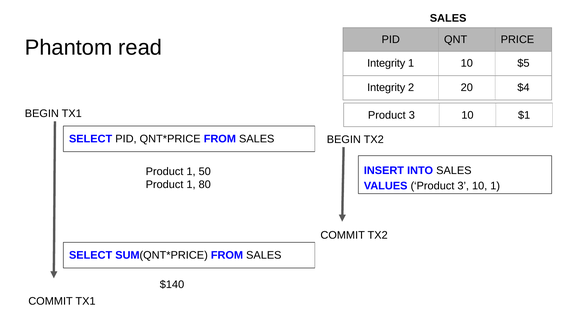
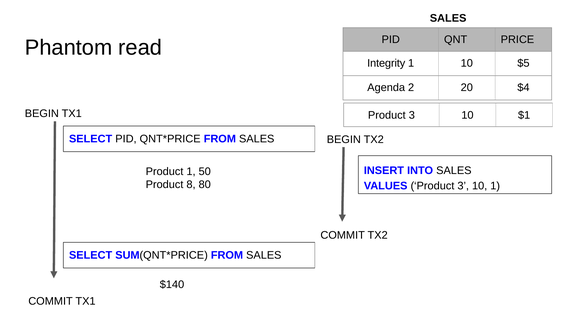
Integrity: Integrity -> Agenda (386, 88)
1: 1 -> 8 (191, 184)
